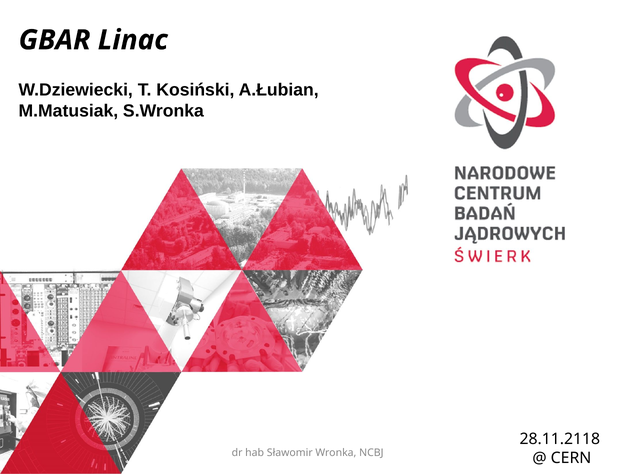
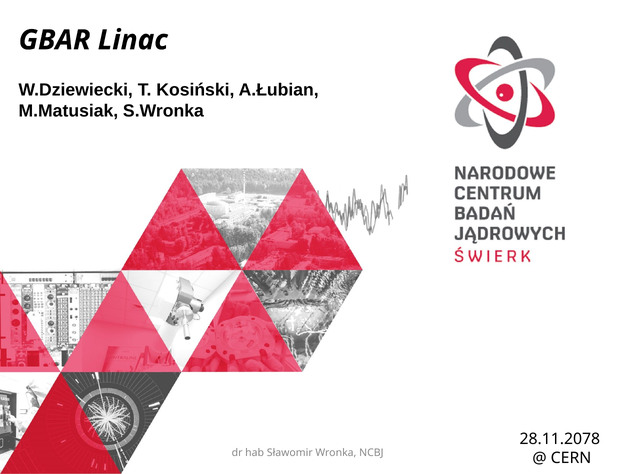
28.11.2118: 28.11.2118 -> 28.11.2078 (560, 439)
